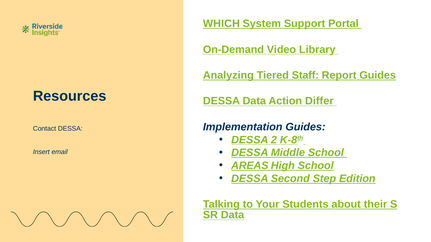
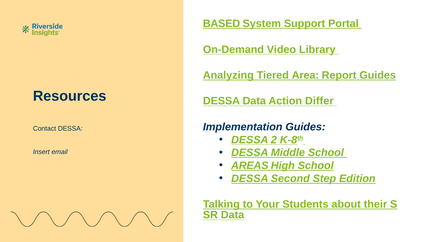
WHICH: WHICH -> BASED (222, 24)
Staff: Staff -> Area (305, 75)
